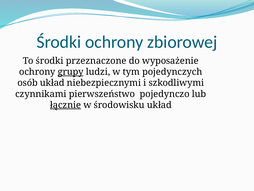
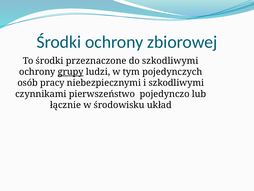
do wyposażenie: wyposażenie -> szkodliwymi (170, 61)
osób układ: układ -> pracy (52, 83)
łącznie underline: present -> none (65, 105)
